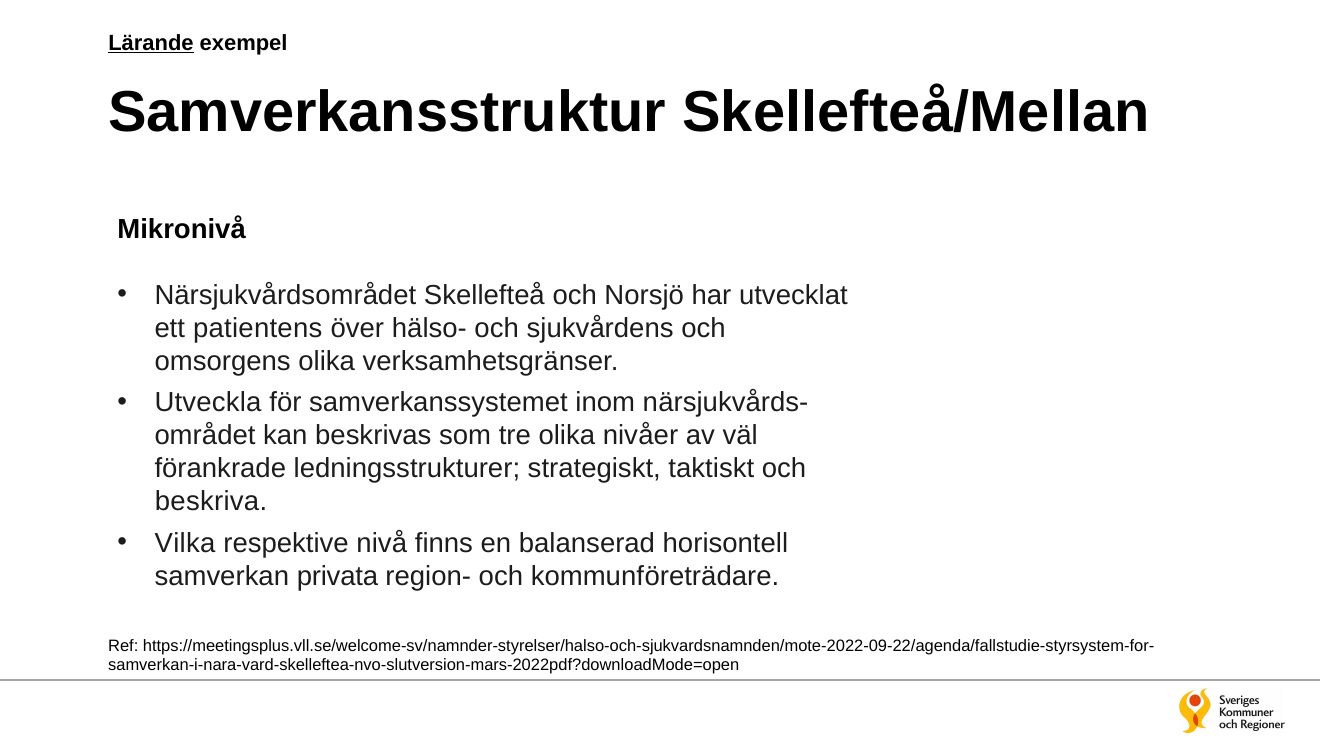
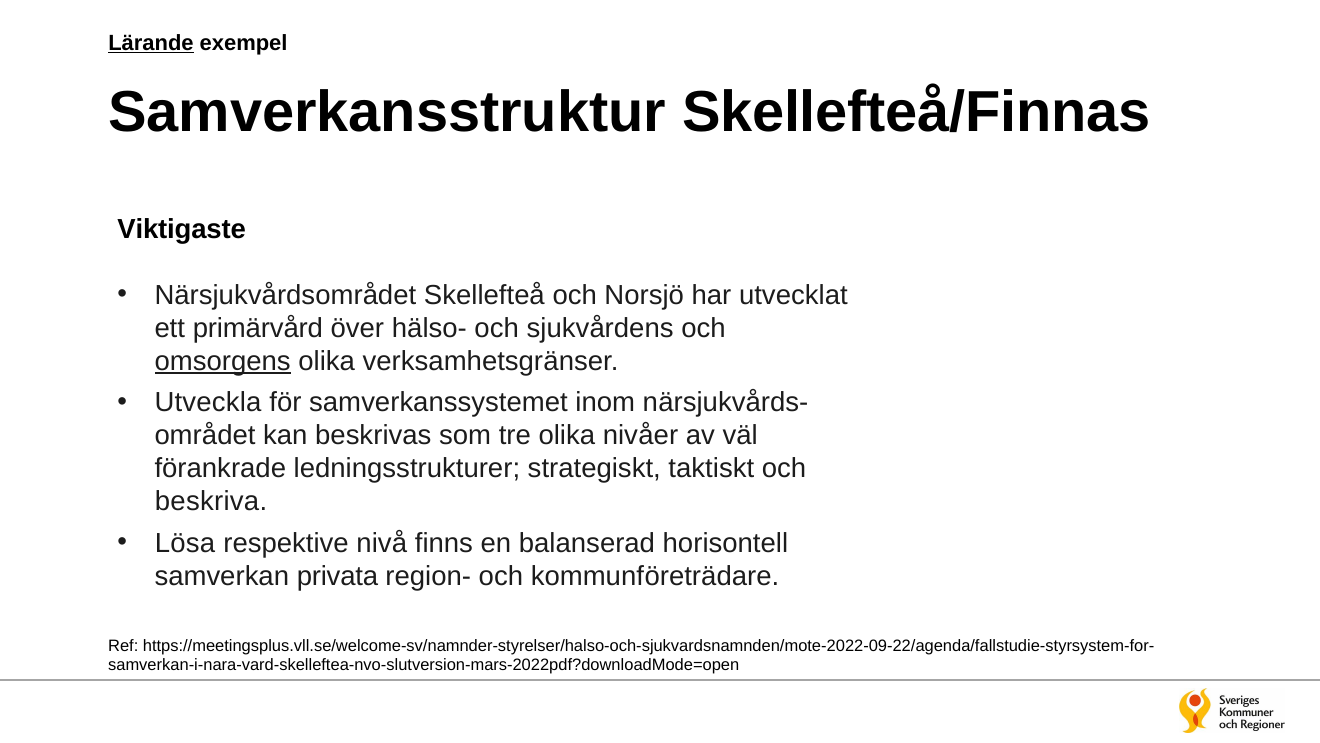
Skellefteå/Mellan: Skellefteå/Mellan -> Skellefteå/Finnas (916, 112)
Mikronivå: Mikronivå -> Viktigaste (182, 229)
patientens: patientens -> primärvård (258, 328)
omsorgens underline: none -> present (223, 361)
Vilka: Vilka -> Lösa (185, 543)
